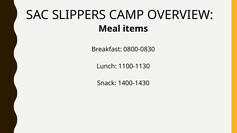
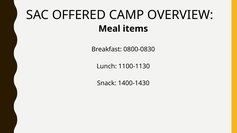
SLIPPERS: SLIPPERS -> OFFERED (79, 15)
